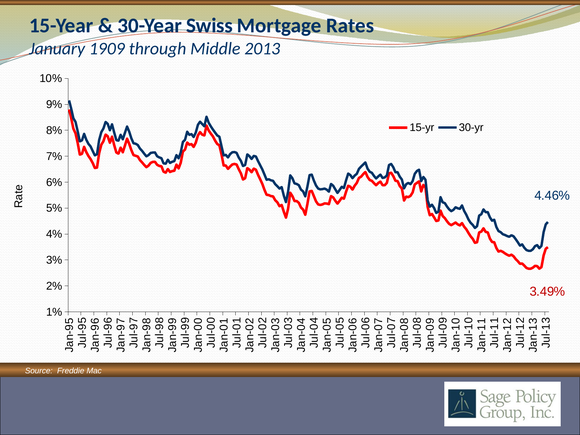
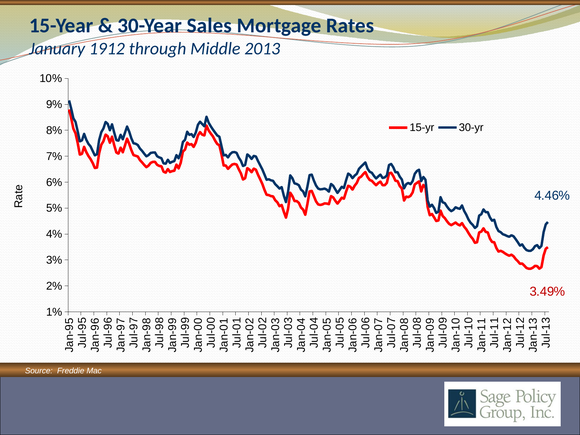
Swiss: Swiss -> Sales (209, 26)
1909: 1909 -> 1912 (107, 49)
